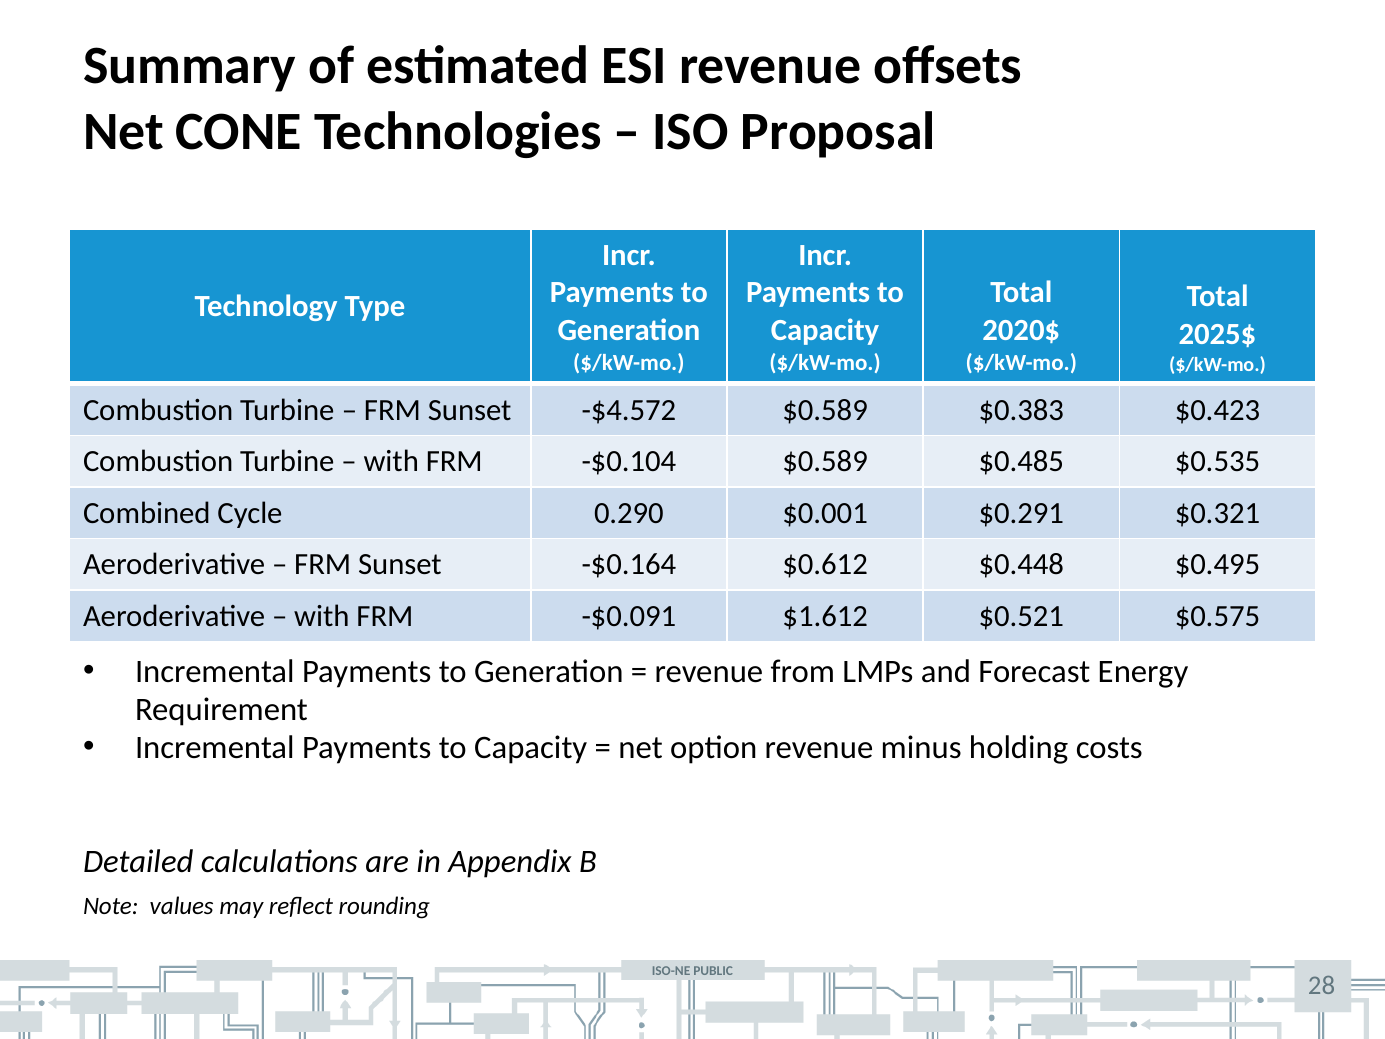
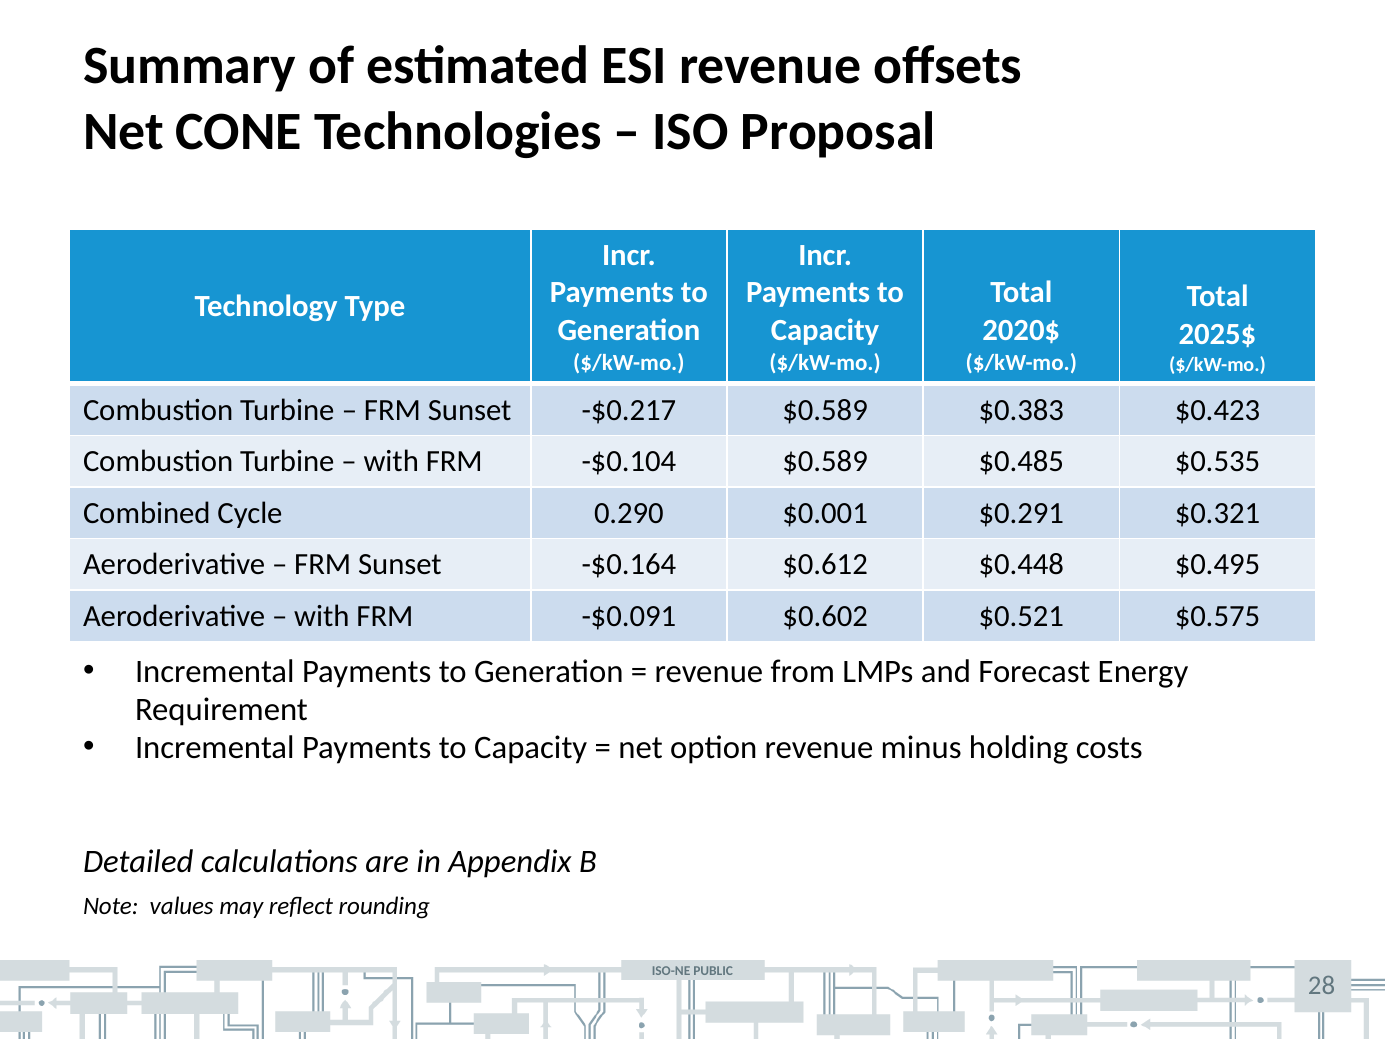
-$4.572: -$4.572 -> -$0.217 (629, 410)
$1.612: $1.612 -> $0.602 (825, 616)
